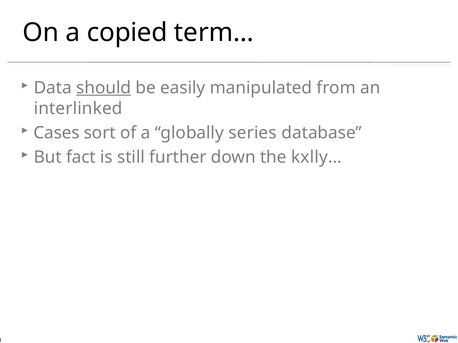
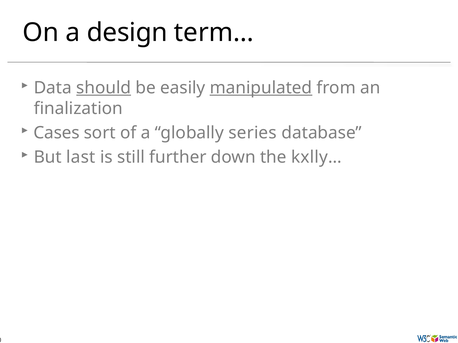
copied: copied -> design (127, 33)
manipulated underline: none -> present (261, 88)
interlinked: interlinked -> finalization (78, 109)
fact: fact -> last (81, 157)
